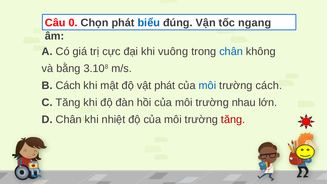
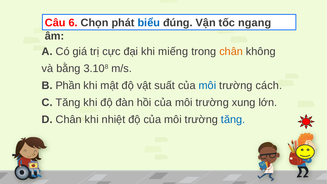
0: 0 -> 6 (73, 23)
vuông: vuông -> miếng (173, 51)
chân colour: blue -> orange (231, 51)
B Cách: Cách -> Phần (68, 85)
vật phát: phát -> suất (165, 85)
nhau: nhau -> xung (244, 102)
tăng colour: red -> blue (233, 119)
